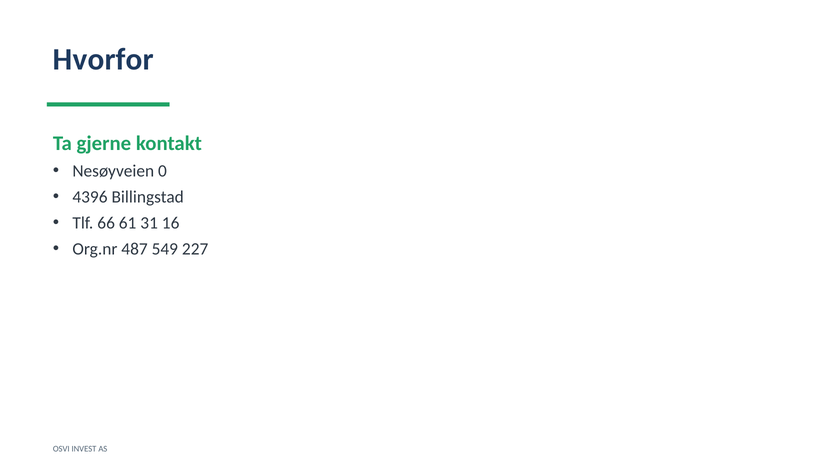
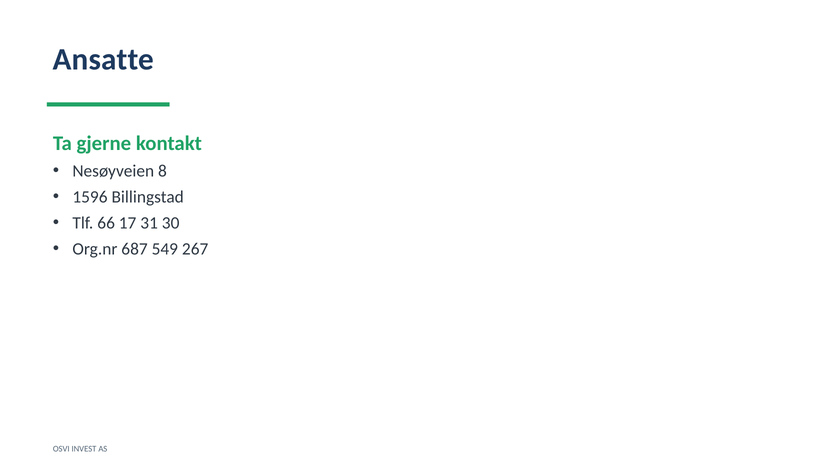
Hvorfor: Hvorfor -> Ansatte (104, 59)
0: 0 -> 8 (162, 171)
4396: 4396 -> 1596 (90, 197)
61: 61 -> 17 (128, 223)
16: 16 -> 30 (171, 223)
487: 487 -> 687 (135, 249)
227: 227 -> 267 (195, 249)
